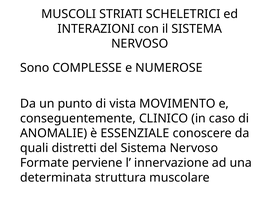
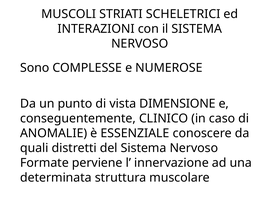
MOVIMENTO: MOVIMENTO -> DIMENSIONE (177, 103)
